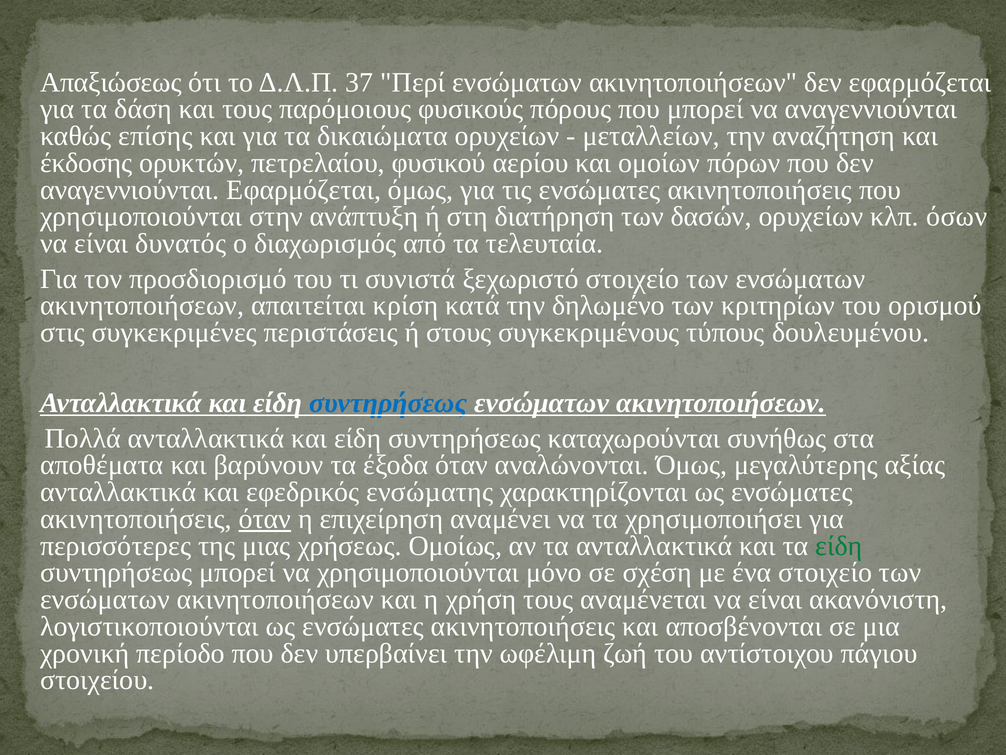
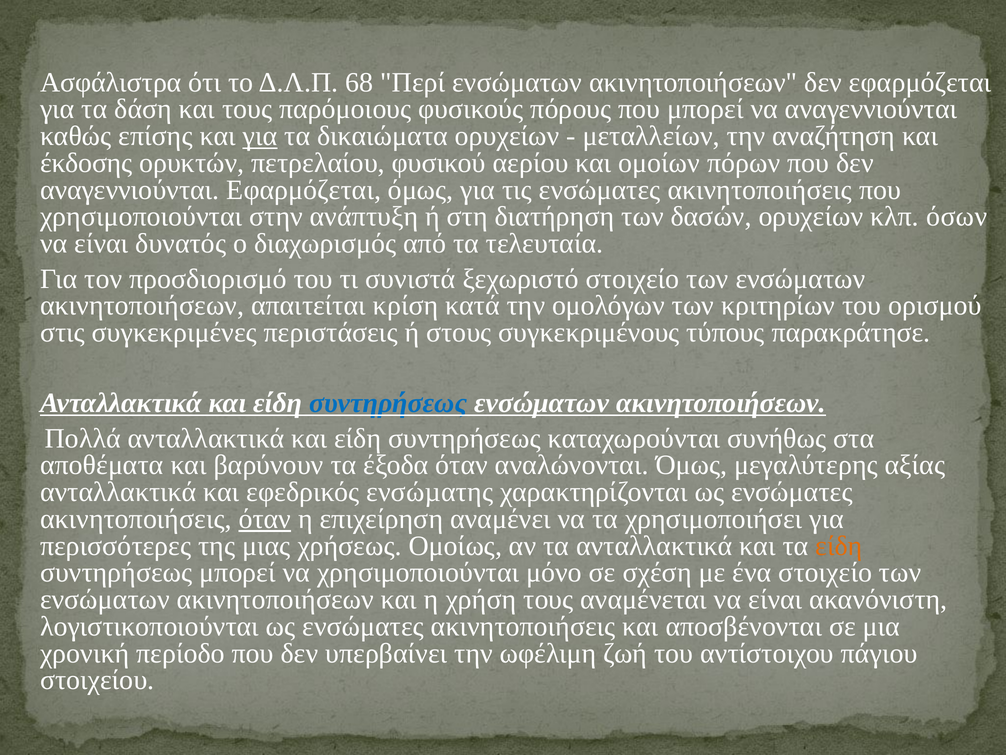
Απαξιώσεως: Απαξιώσεως -> Ασφάλιστρα (111, 82)
37: 37 -> 68 (359, 82)
για underline: none -> present (260, 136)
δηλωμένο: δηλωμένο -> ομολόγων (608, 306)
δουλευμένου: δουλευμένου -> παρακράτησε (851, 332)
είδη colour: green -> orange (839, 545)
